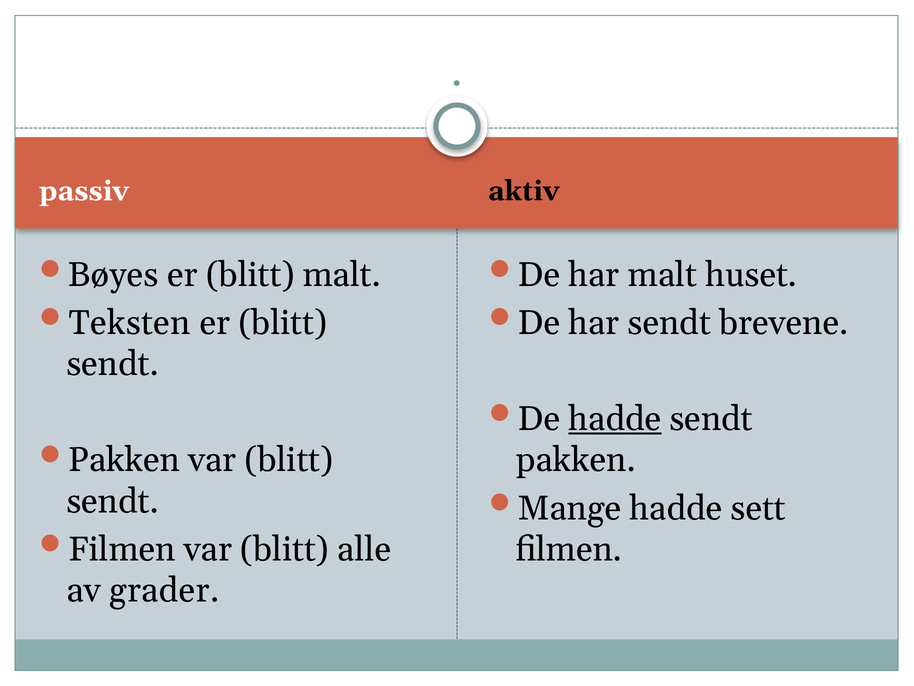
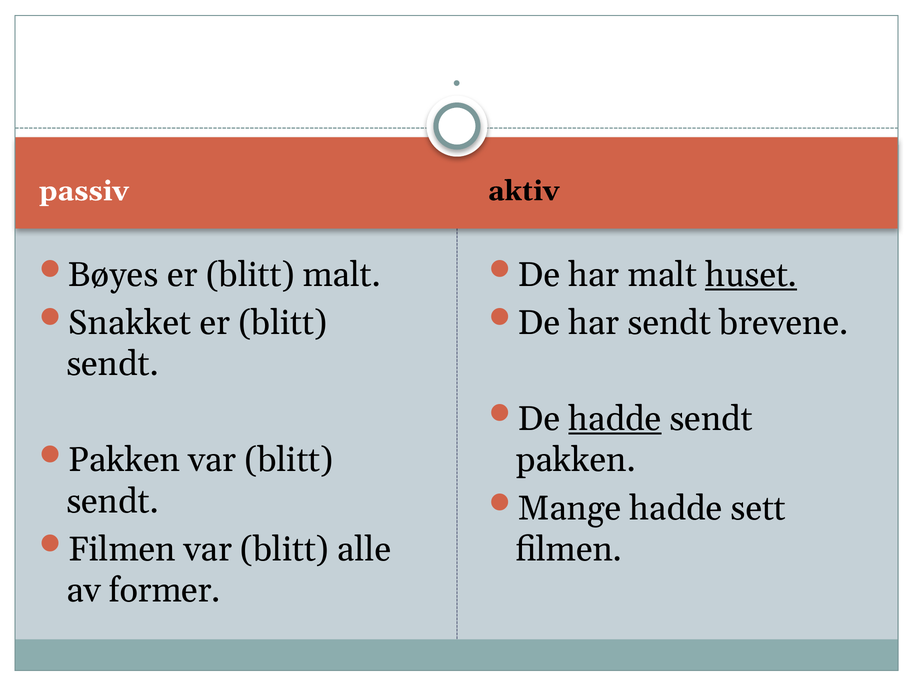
huset underline: none -> present (751, 275)
Teksten: Teksten -> Snakket (130, 323)
grader: grader -> former (165, 590)
